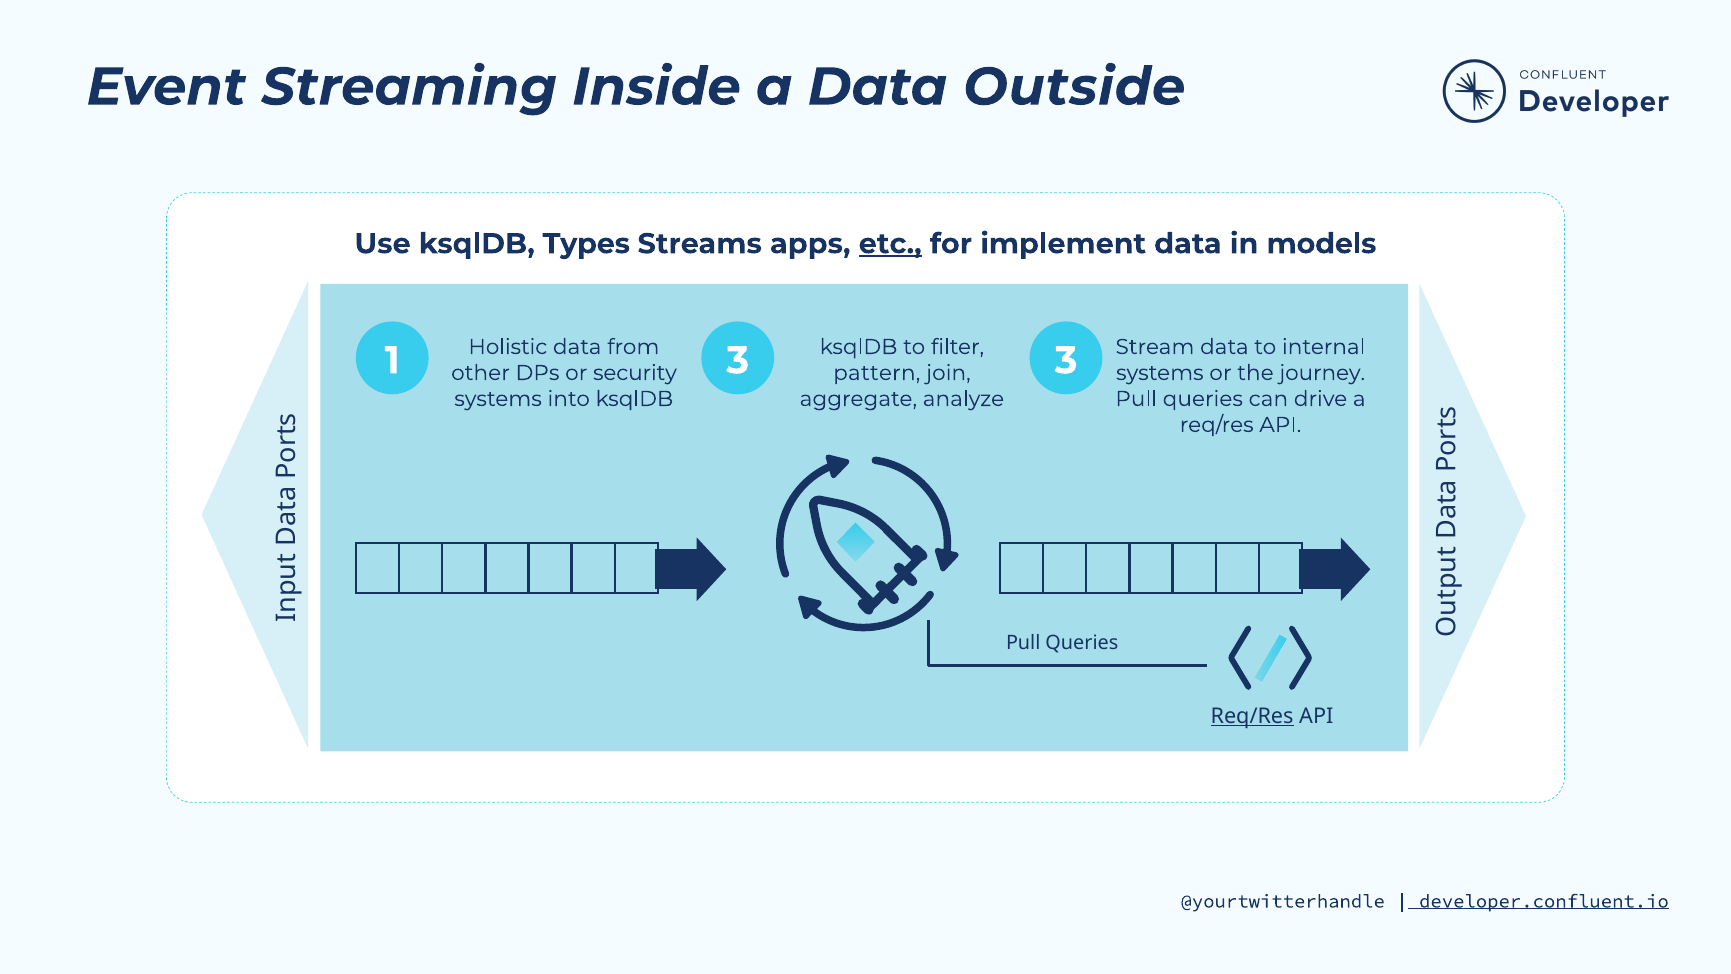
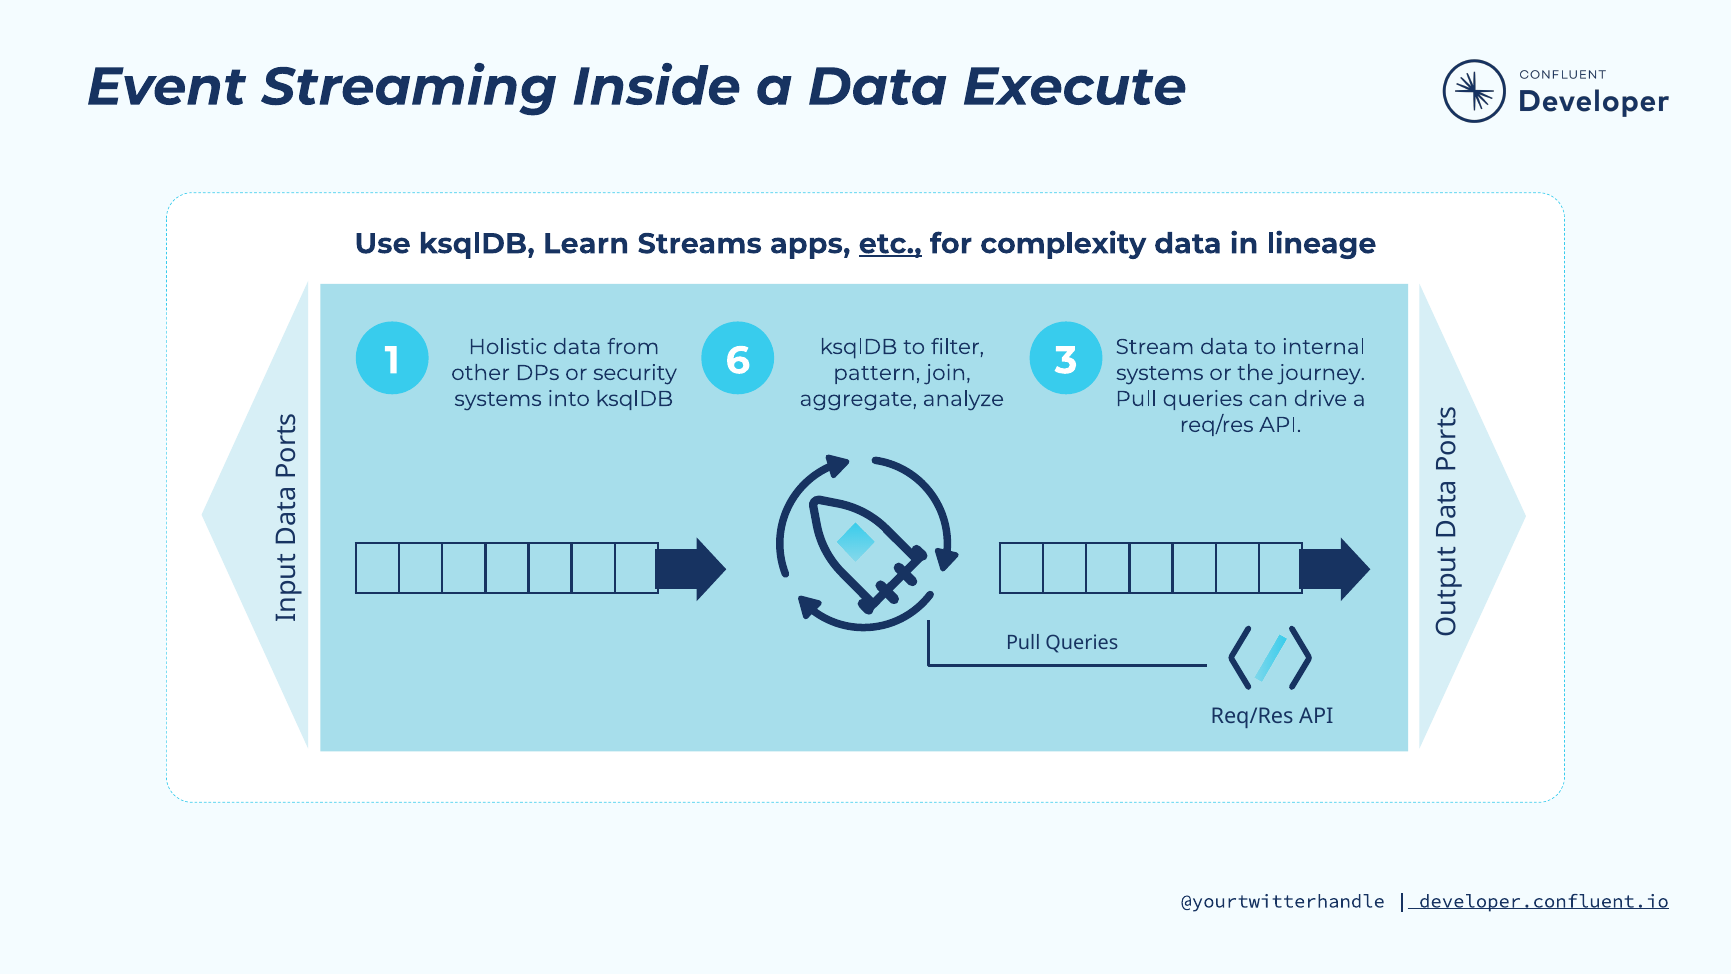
Outside: Outside -> Execute (1074, 87)
Types: Types -> Learn (586, 244)
implement: implement -> complexity (1063, 244)
models: models -> lineage (1321, 244)
1 3: 3 -> 6 (738, 360)
Req/Res underline: present -> none (1252, 716)
